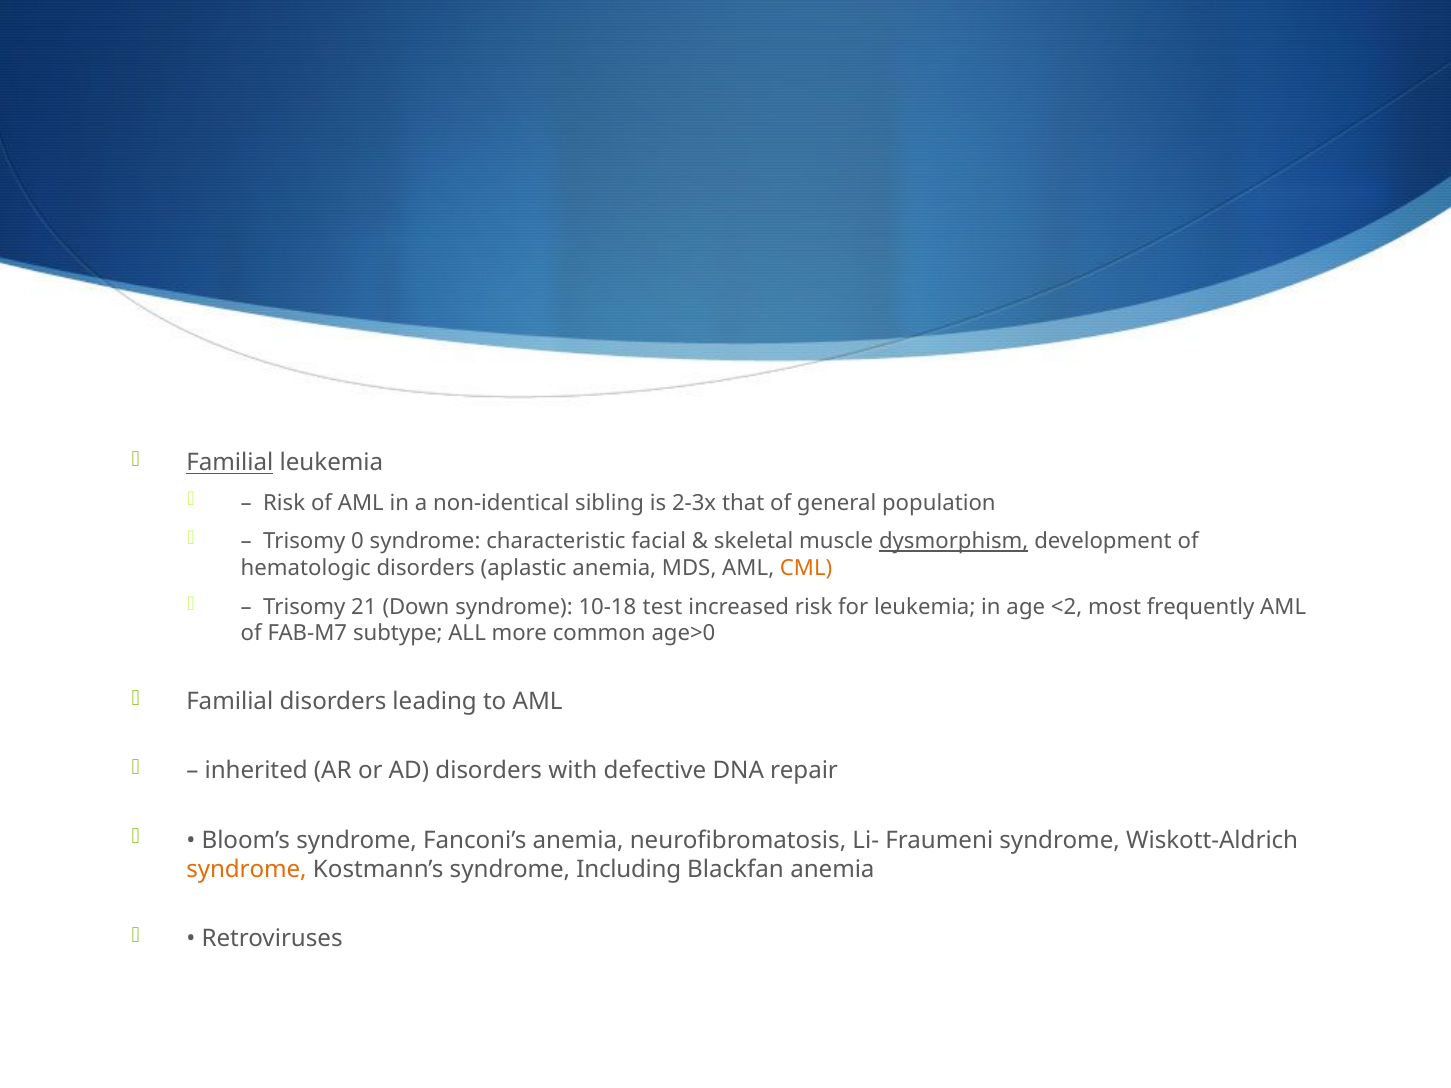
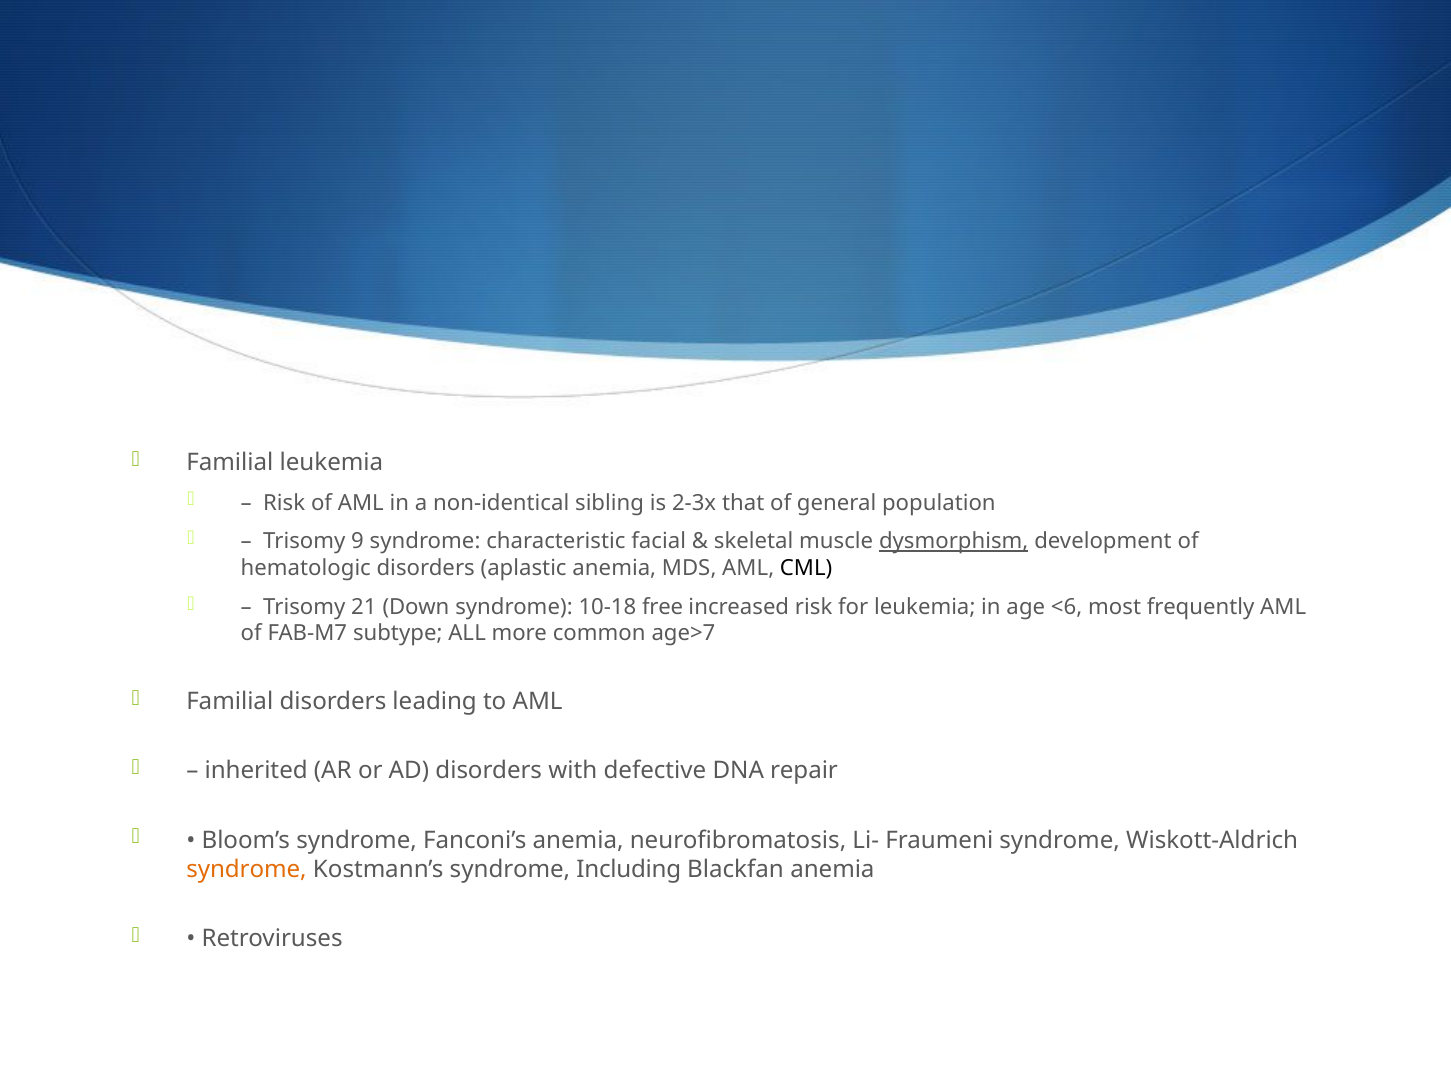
Familial underline: present -> none (230, 463)
0: 0 -> 9 (357, 542)
CML colour: orange -> black (806, 568)
test: test -> free (663, 607)
<2: <2 -> <6 (1067, 607)
age>0: age>0 -> age>7 (683, 634)
